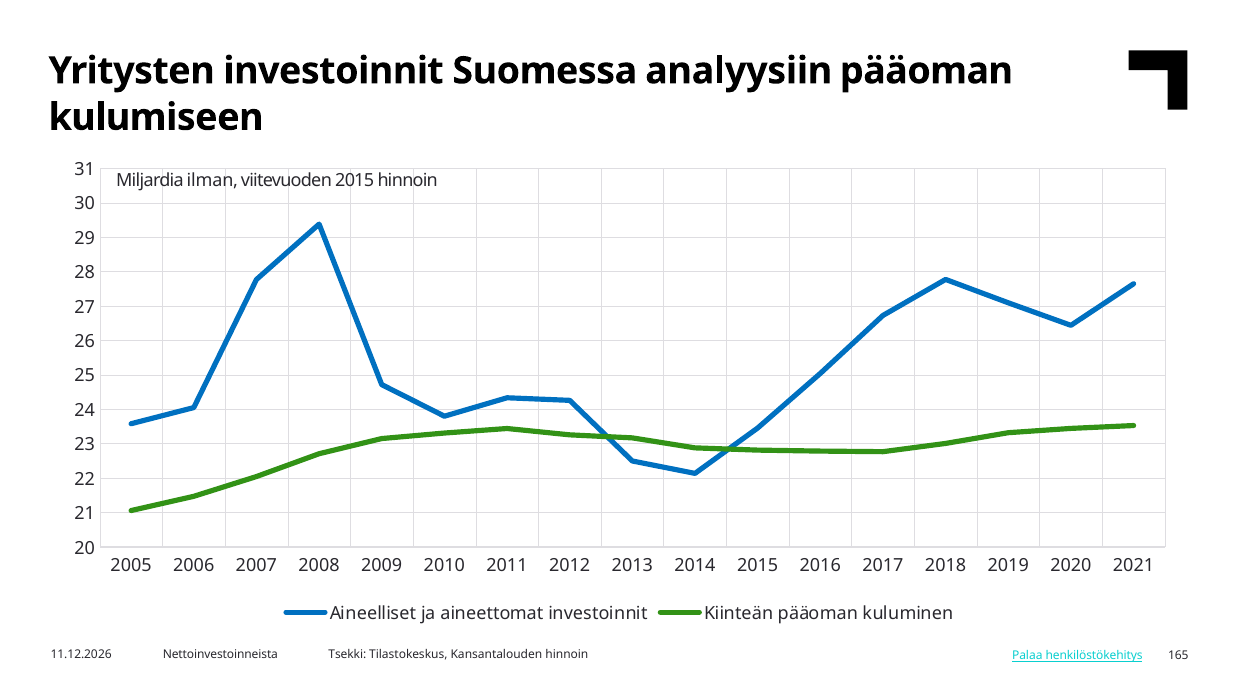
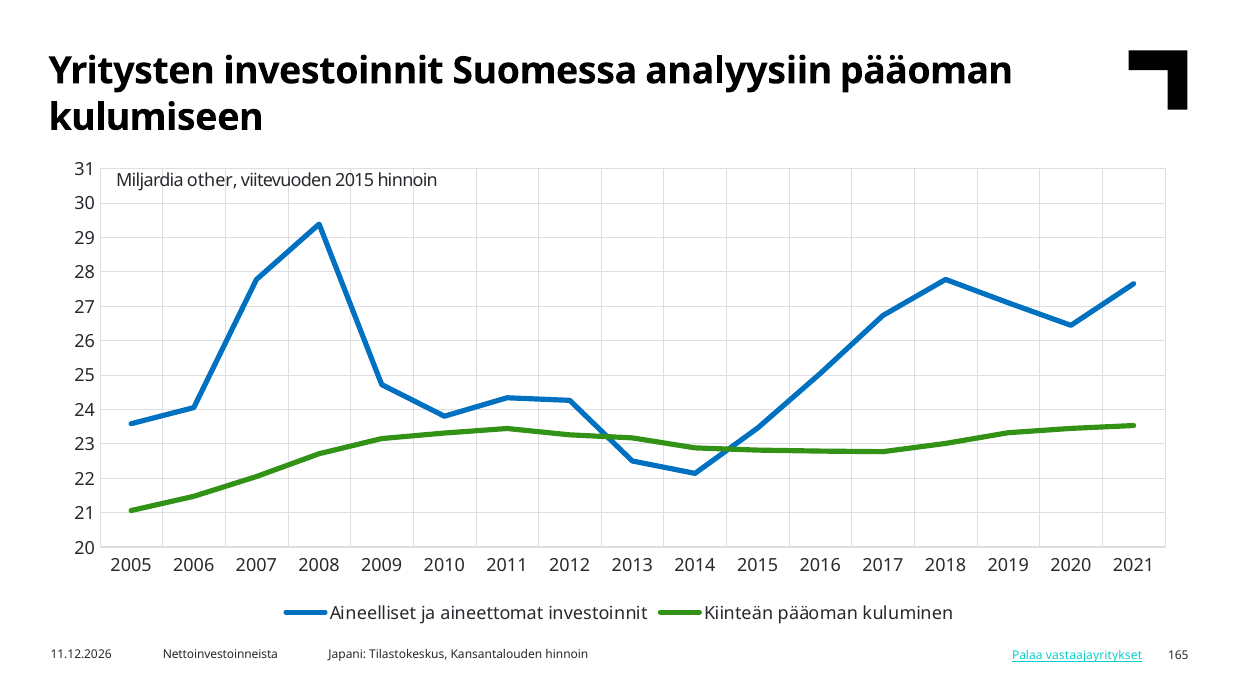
ilman: ilman -> other (212, 181)
Tsekki: Tsekki -> Japani (347, 654)
henkilöstökehitys: henkilöstökehitys -> vastaajayritykset (1094, 655)
